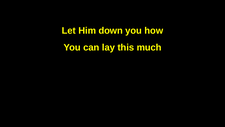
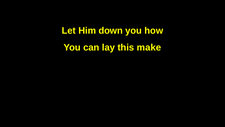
much: much -> make (149, 47)
